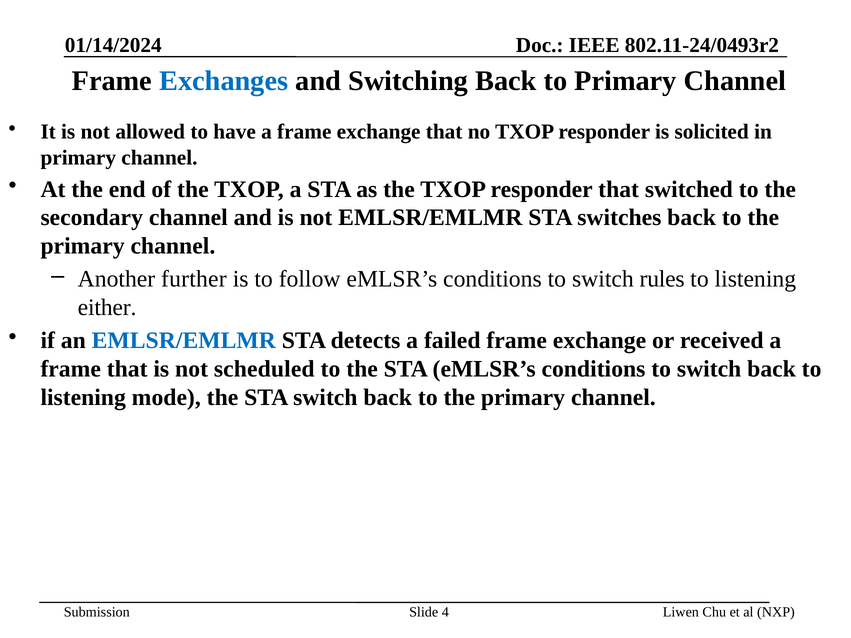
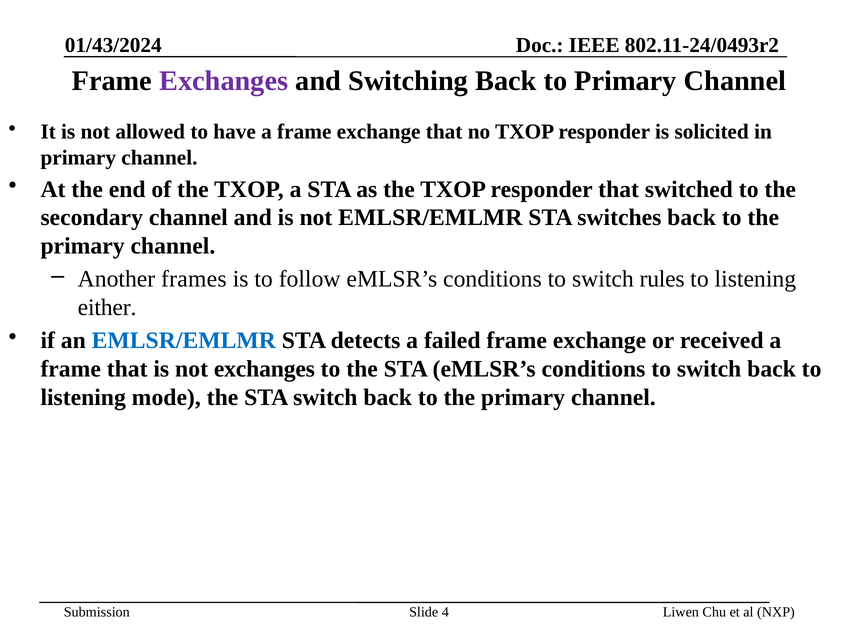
01/14/2024: 01/14/2024 -> 01/43/2024 (113, 45)
Exchanges colour: blue -> purple (224, 81)
further: further -> frames (194, 279)
not scheduled: scheduled -> exchanges (264, 369)
